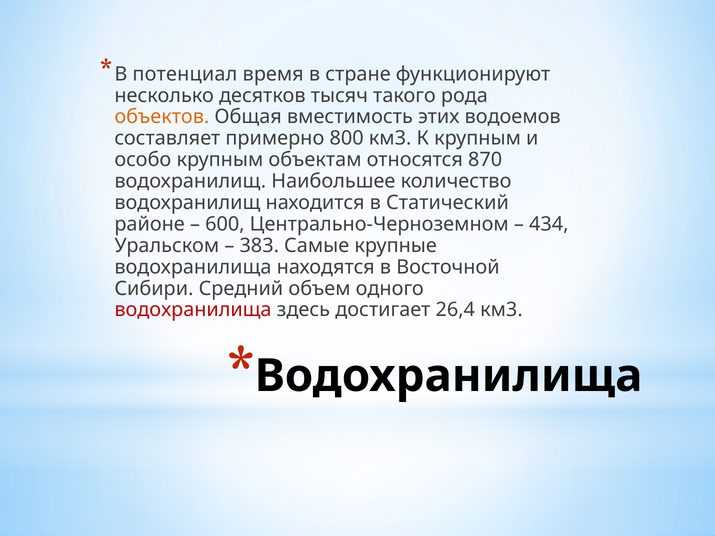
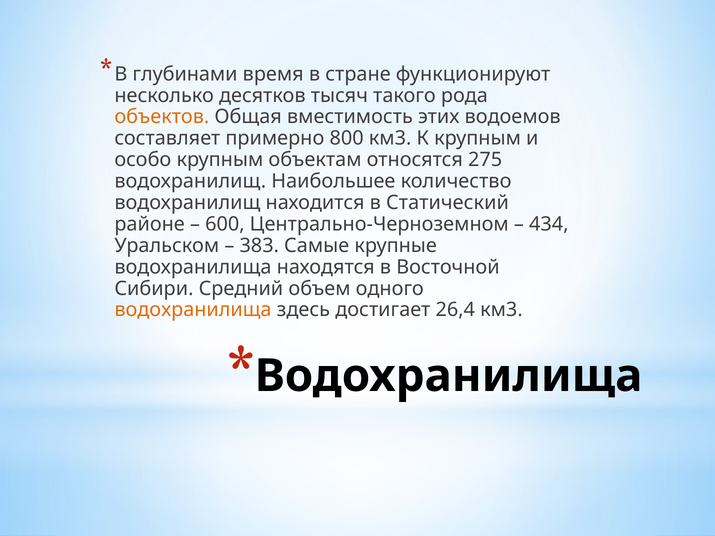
потенциал: потенциал -> глубинами (185, 74)
870: 870 -> 275 (485, 160)
водохранилища colour: red -> orange (193, 310)
